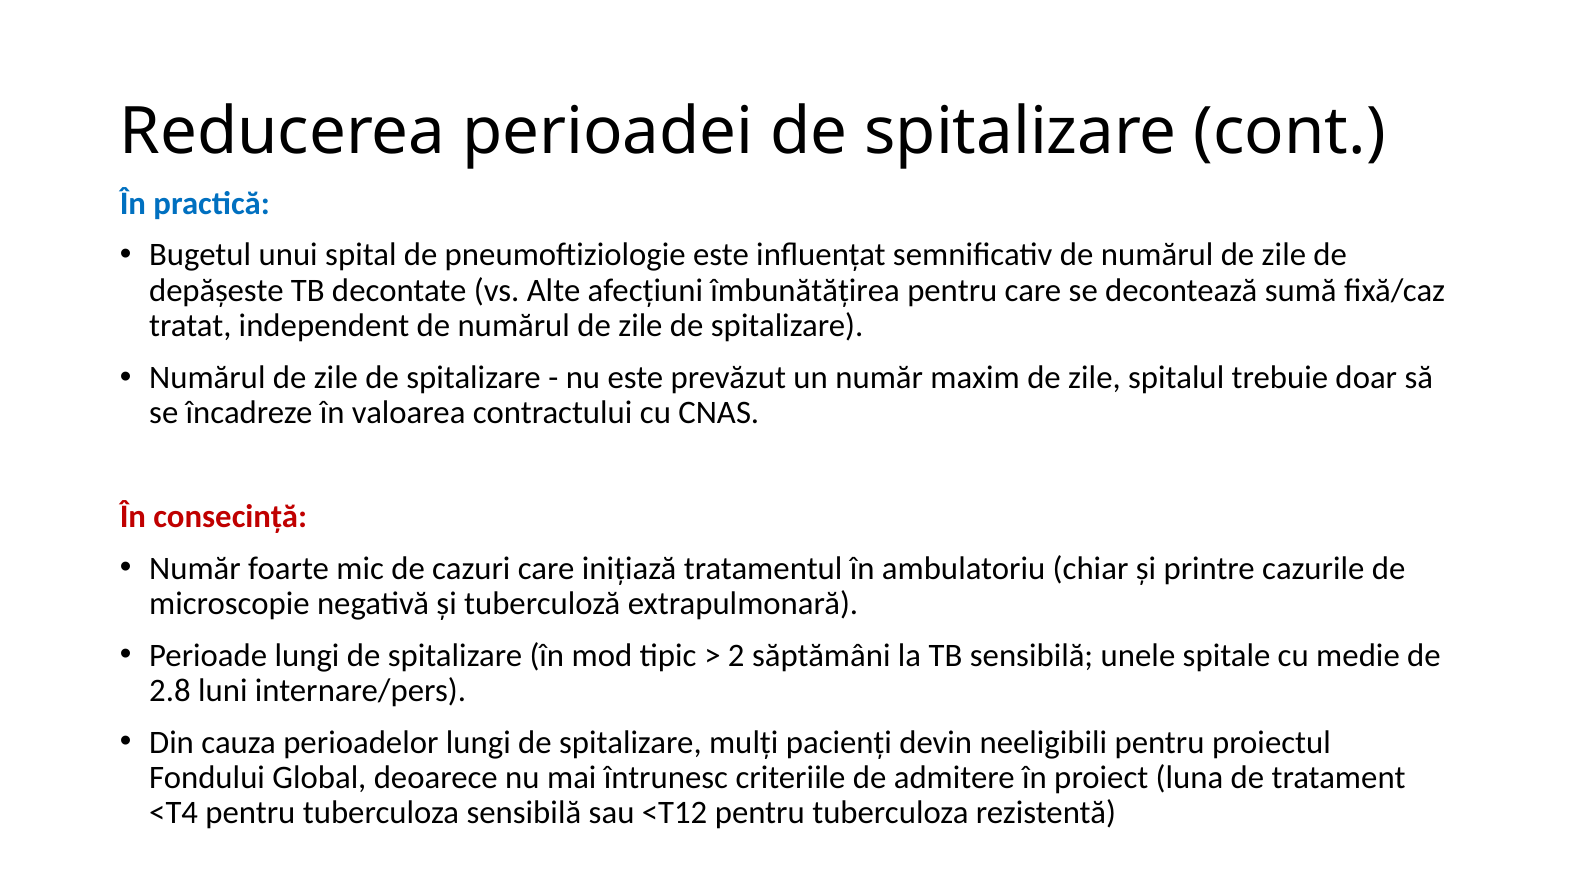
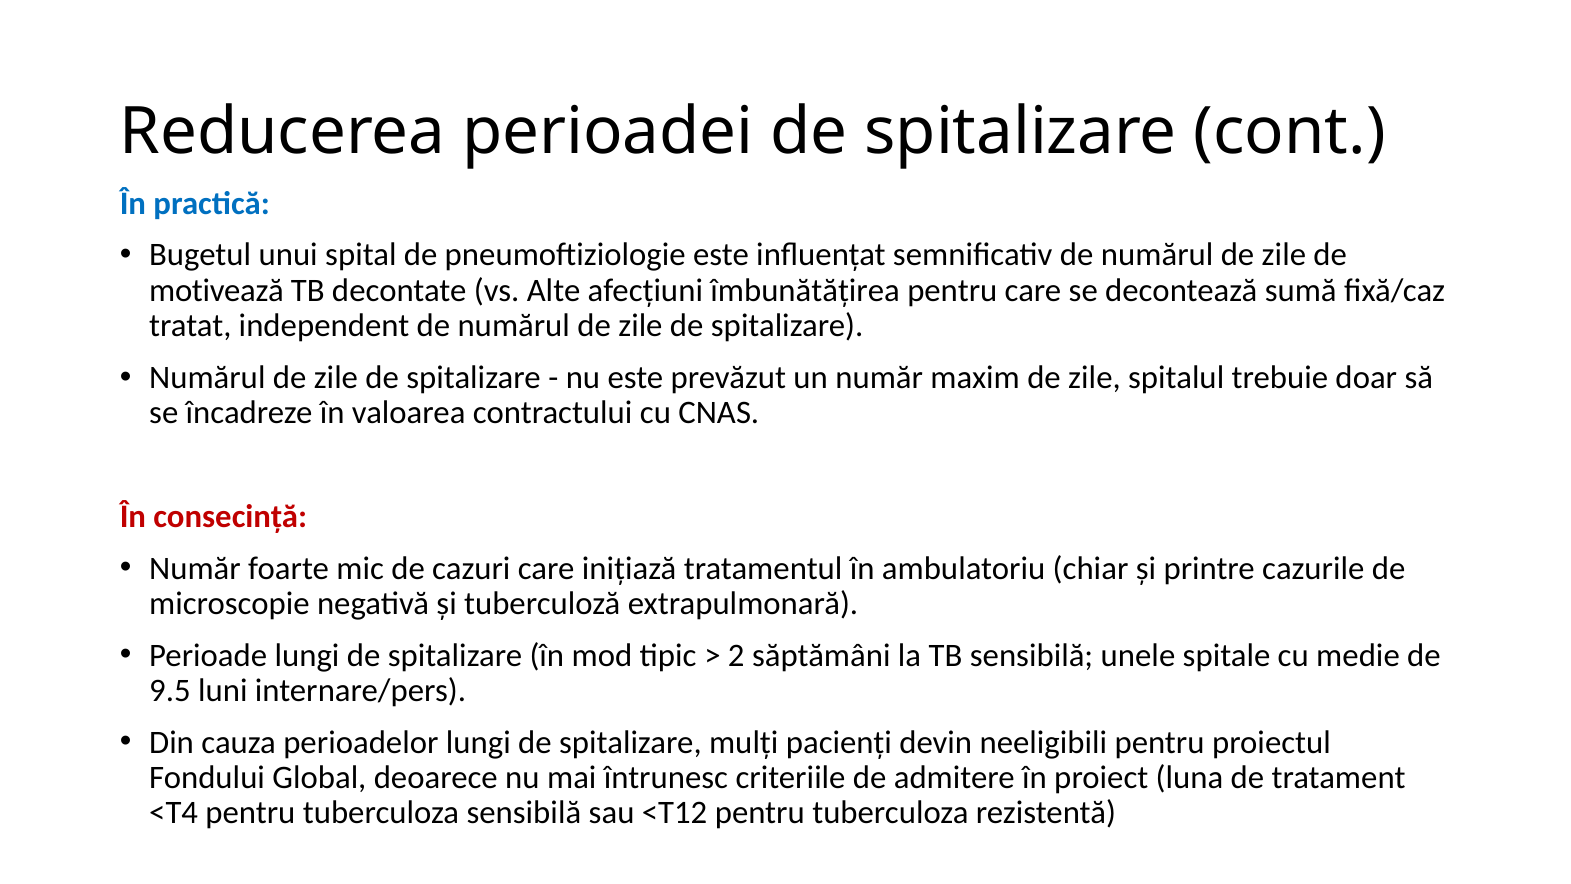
depășeste: depășeste -> motivează (217, 290)
2.8: 2.8 -> 9.5 (170, 690)
